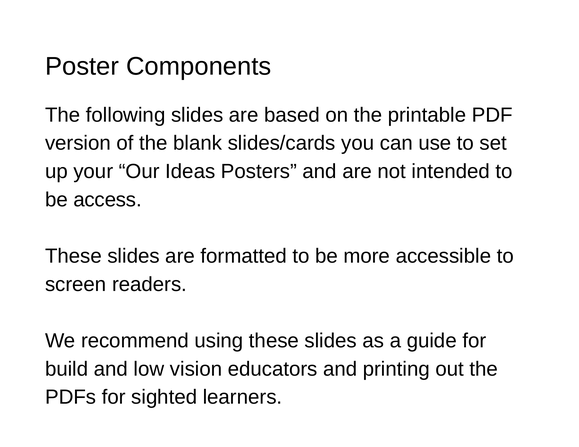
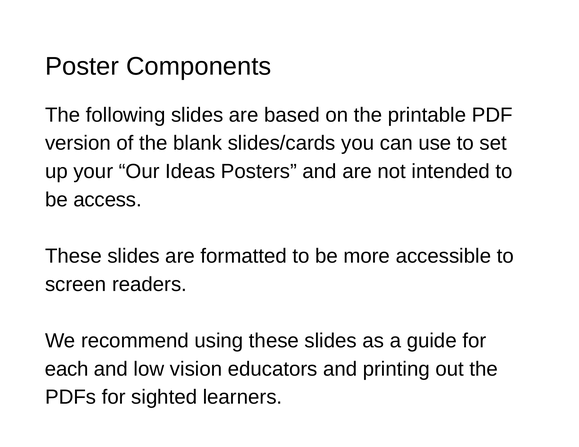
build: build -> each (67, 369)
